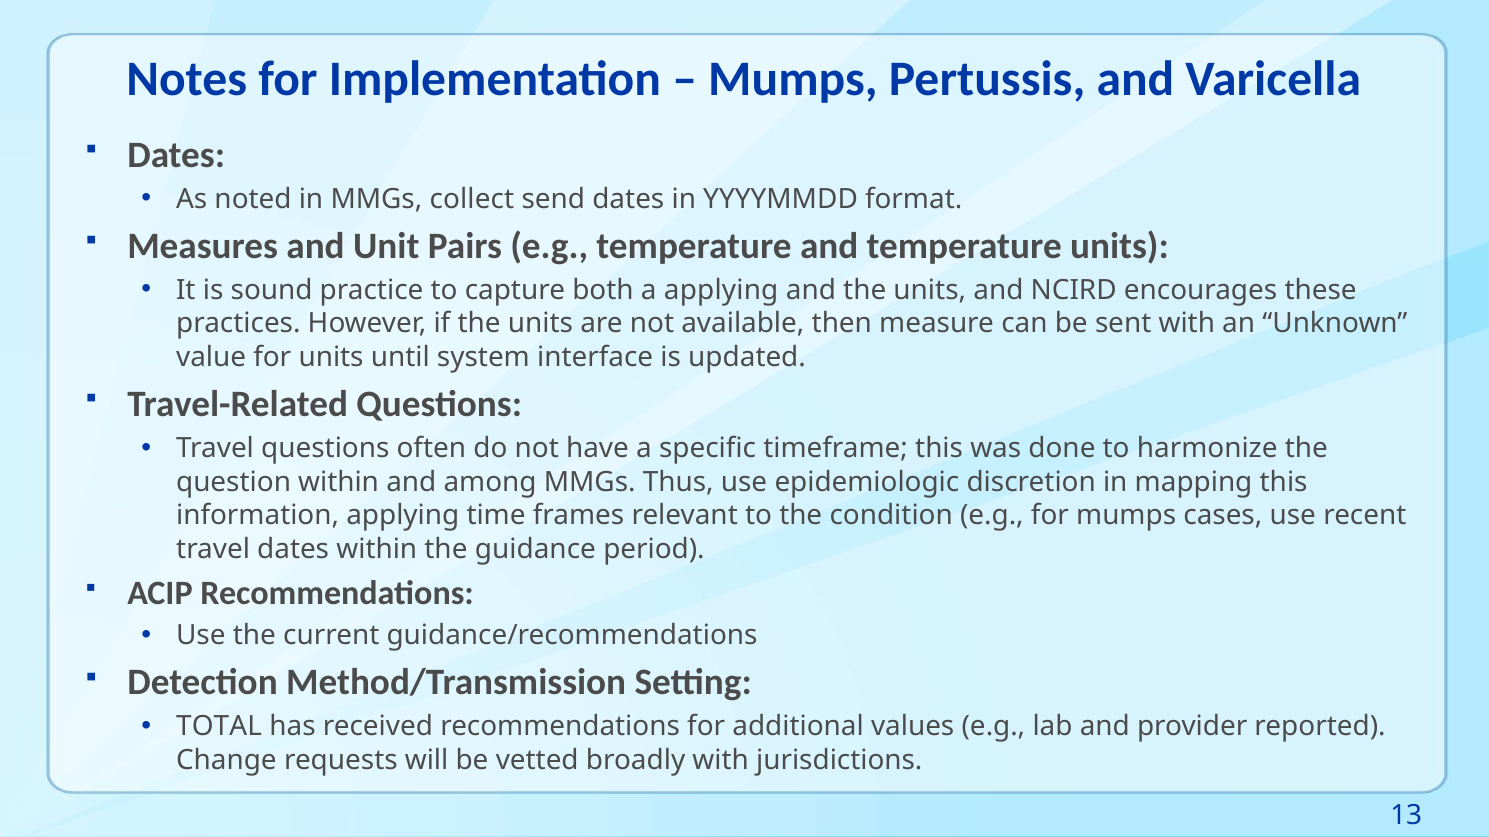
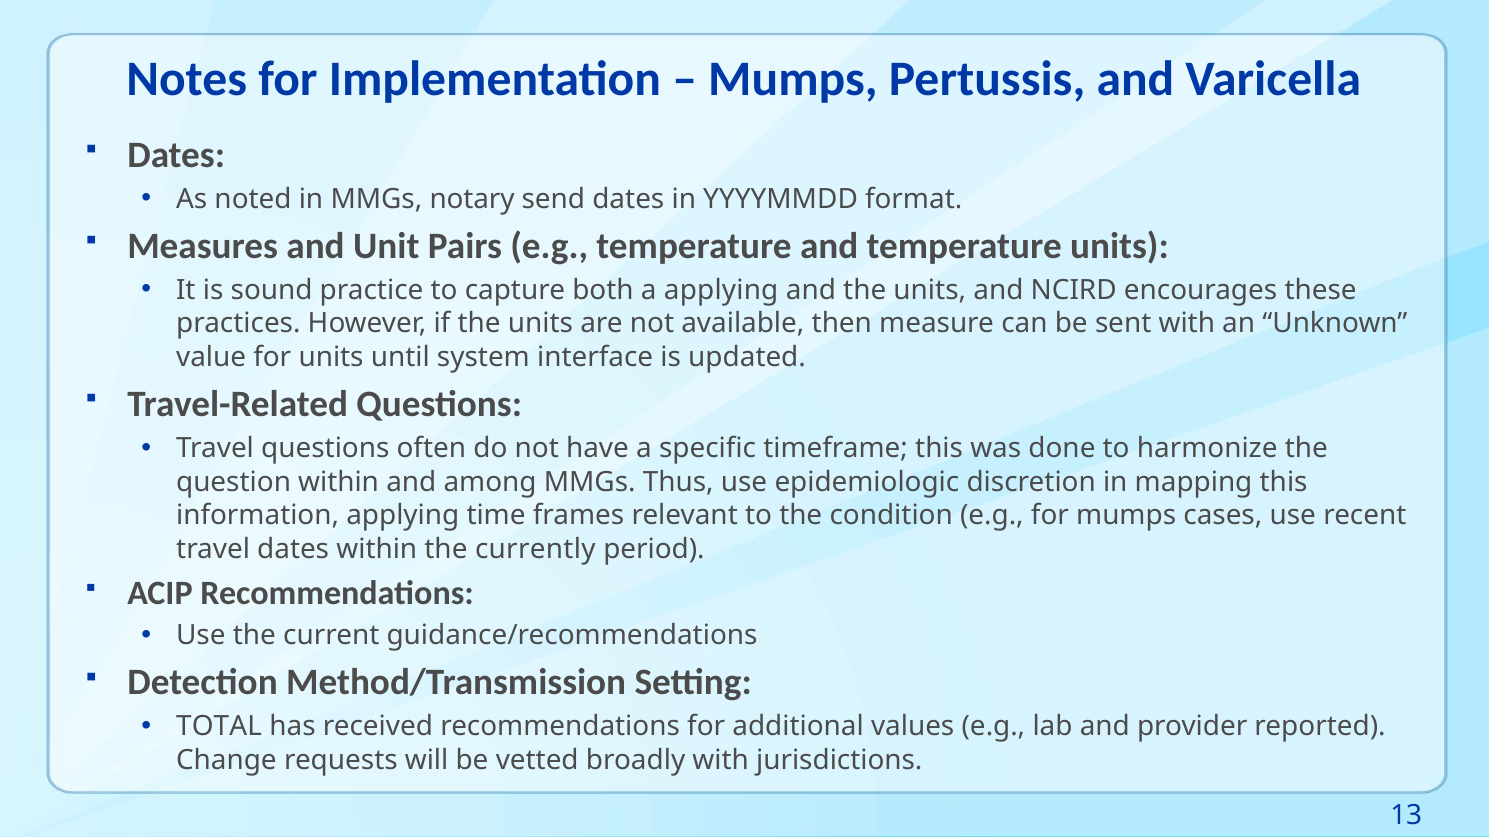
collect: collect -> notary (472, 199)
guidance: guidance -> currently (535, 549)
